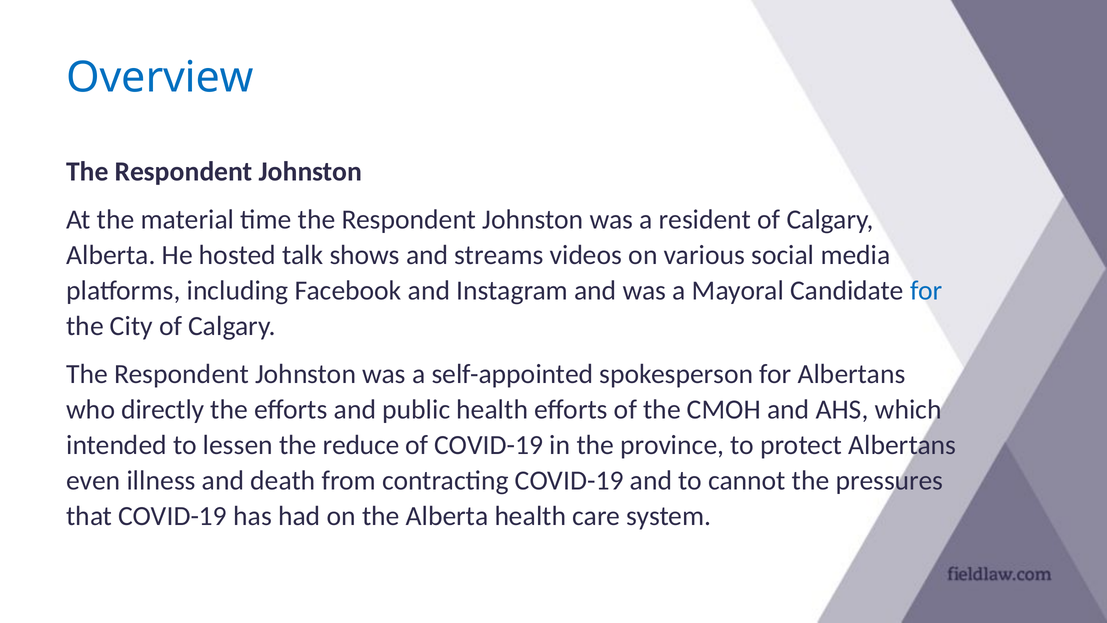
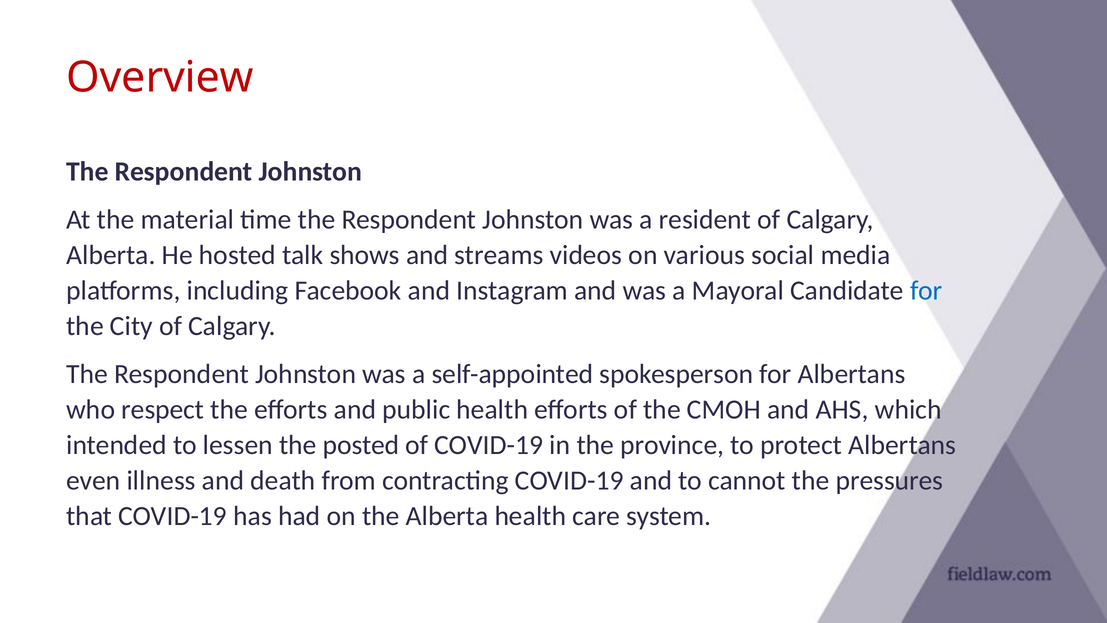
Overview colour: blue -> red (160, 77)
directly: directly -> respect (163, 409)
reduce: reduce -> posted (361, 445)
